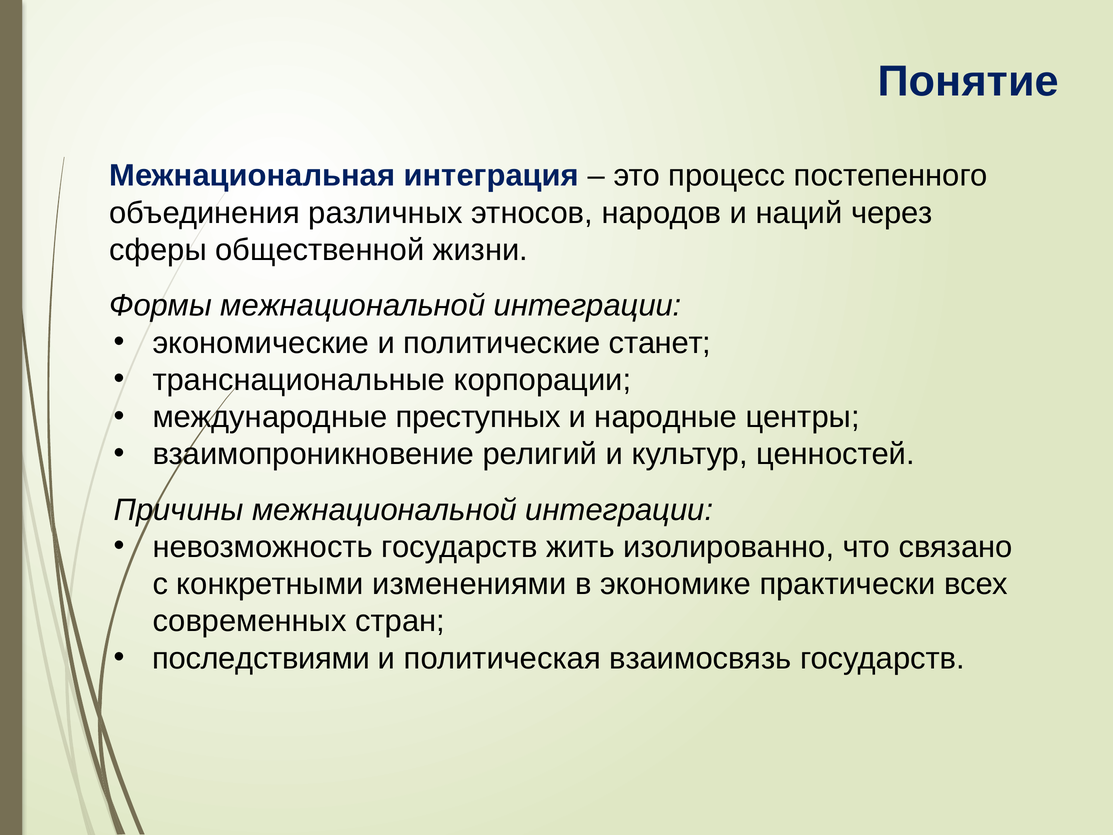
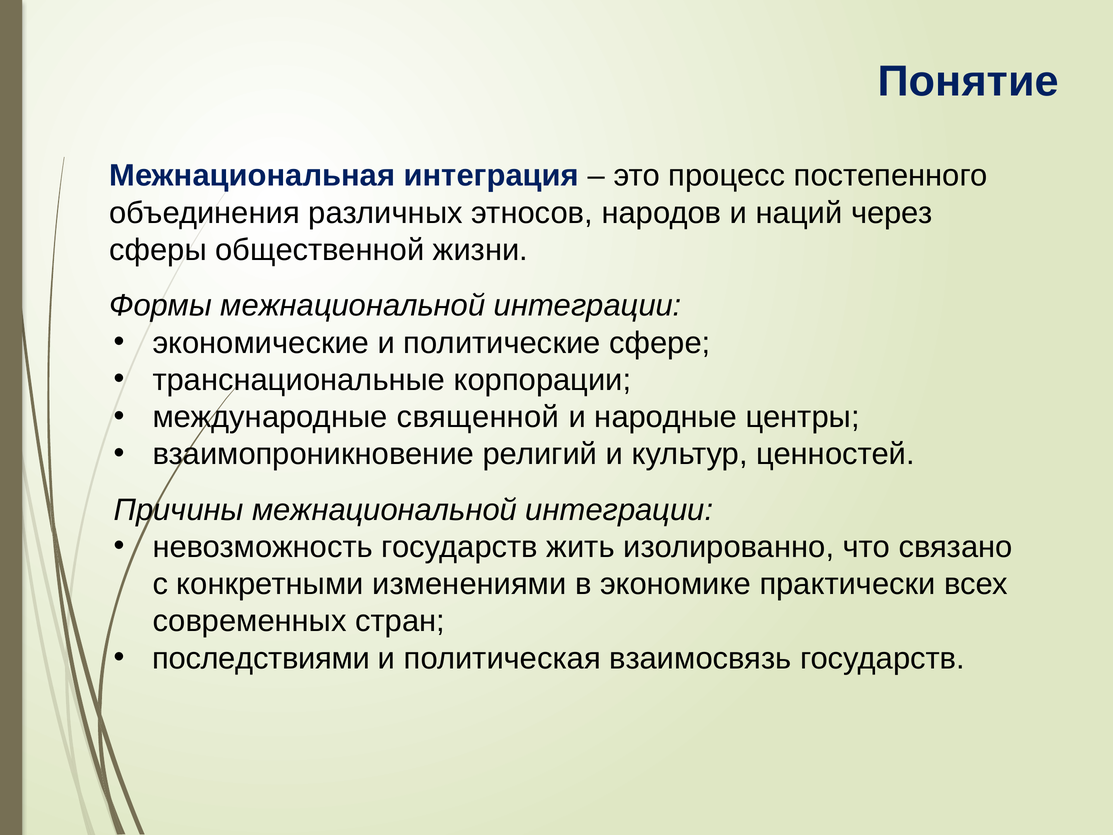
станет: станет -> сфере (660, 343)
преступных: преступных -> священной (478, 417)
